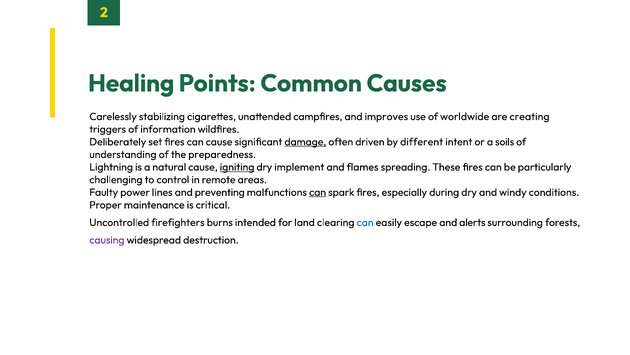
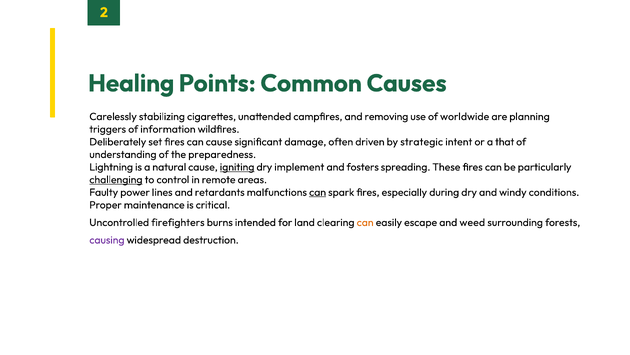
improves: improves -> removing (386, 116)
creating: creating -> planning (530, 116)
damage underline: present -> none (305, 142)
different: different -> strategic (422, 142)
soils: soils -> that (505, 142)
flames: flames -> fosters (363, 167)
challenging underline: none -> present (116, 179)
preventing: preventing -> retardants (220, 192)
can colour: blue -> orange (365, 222)
alerts: alerts -> weed (472, 222)
